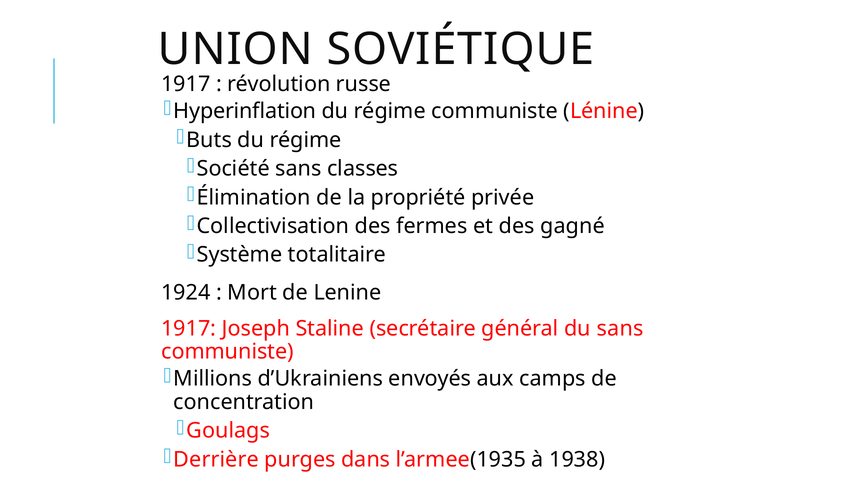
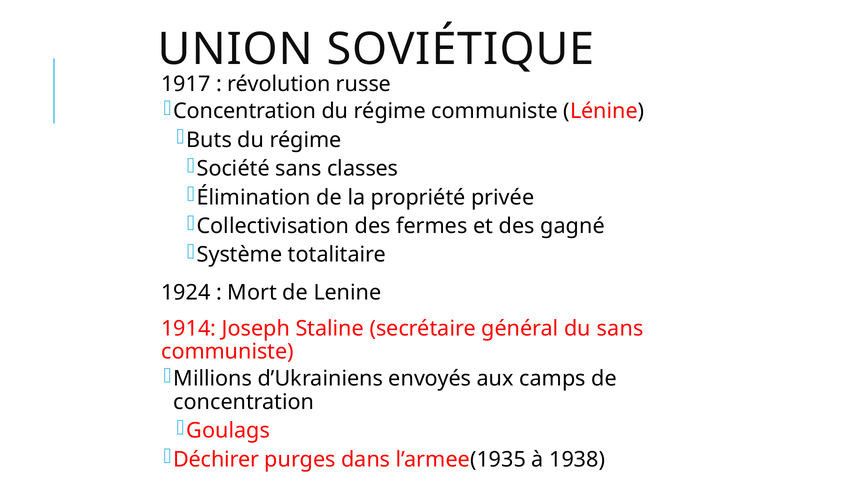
Hyperinflation: Hyperinflation -> Concentration (245, 111)
1917: 1917 -> 1914 (189, 328)
Derrière: Derrière -> Déchirer (216, 460)
